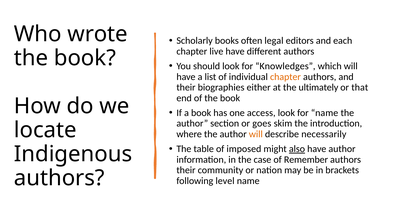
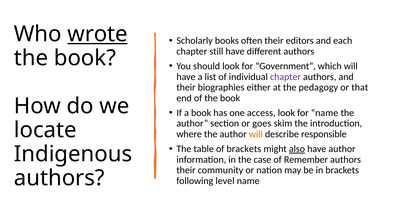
wrote underline: none -> present (98, 34)
often legal: legal -> their (274, 41)
live: live -> still (216, 51)
Knowledges: Knowledges -> Government (285, 66)
chapter colour: orange -> purple (285, 77)
ultimately: ultimately -> pedagogy (318, 87)
necessarily: necessarily -> responsible (324, 134)
of imposed: imposed -> brackets (244, 149)
